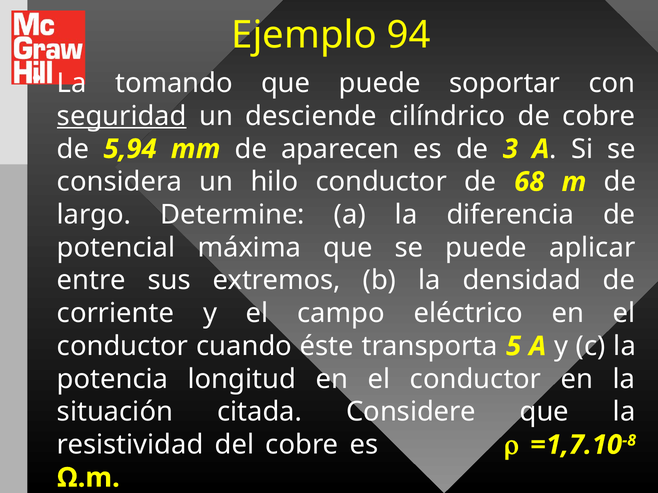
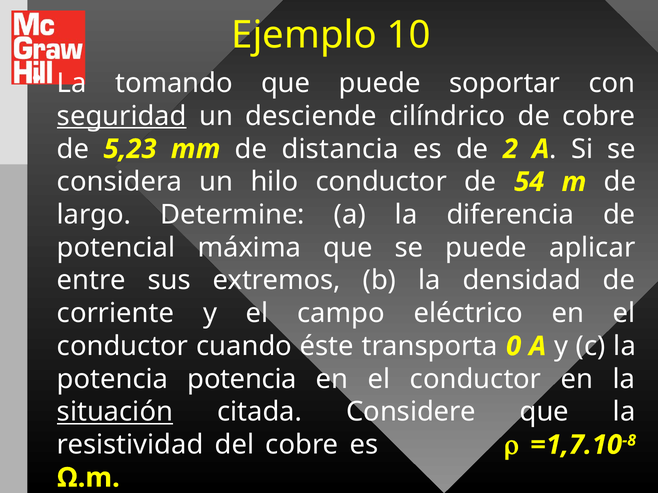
94: 94 -> 10 (409, 35)
5,94: 5,94 -> 5,23 (130, 149)
aparecen: aparecen -> distancia (340, 149)
3: 3 -> 2 (510, 149)
68: 68 -> 54 (529, 182)
5: 5 -> 0 (514, 347)
potencia longitud: longitud -> potencia (242, 379)
situación underline: none -> present (115, 412)
